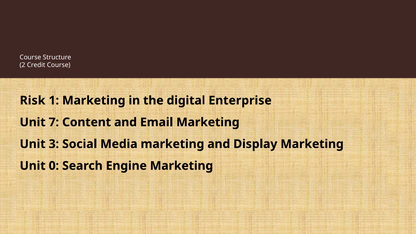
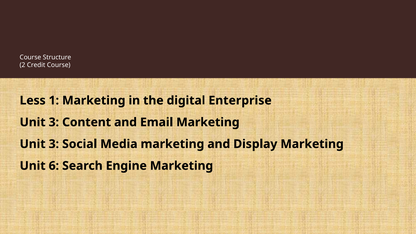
Risk: Risk -> Less (33, 100)
7: 7 -> 3 (54, 122)
0: 0 -> 6 (54, 166)
